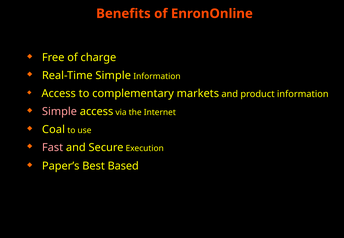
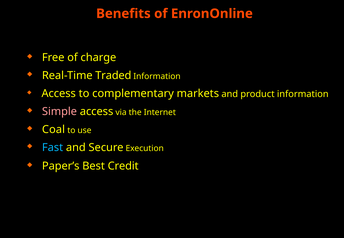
Real-Time Simple: Simple -> Traded (113, 75)
Fast colour: pink -> light blue (53, 147)
Based: Based -> Credit (123, 166)
